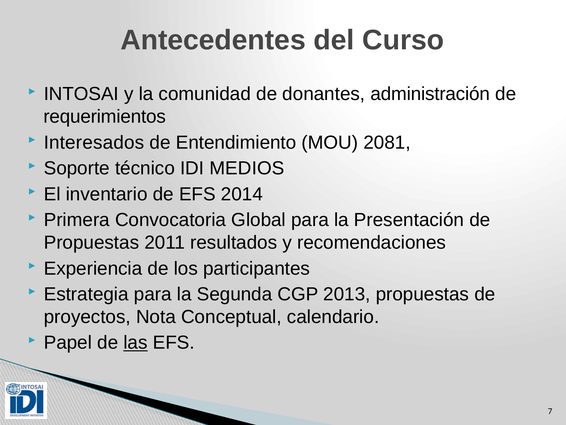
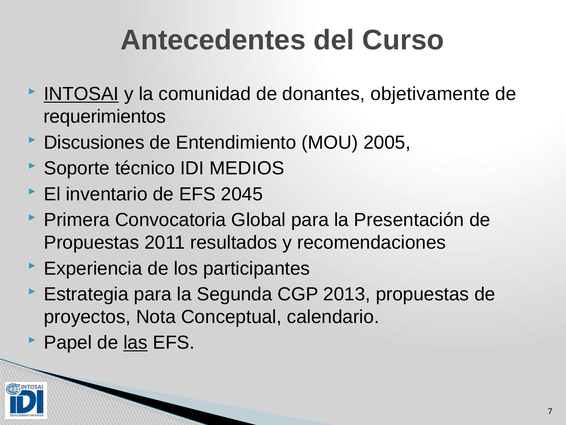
INTOSAI underline: none -> present (81, 94)
administración: administración -> objetivamente (430, 94)
Interesados: Interesados -> Discusiones (94, 142)
2081: 2081 -> 2005 (387, 142)
2014: 2014 -> 2045 (242, 194)
